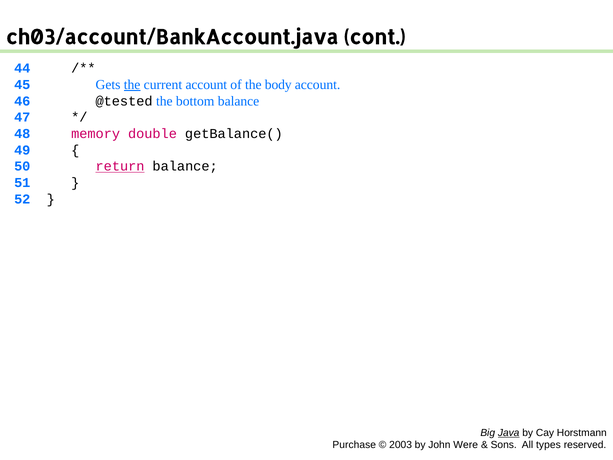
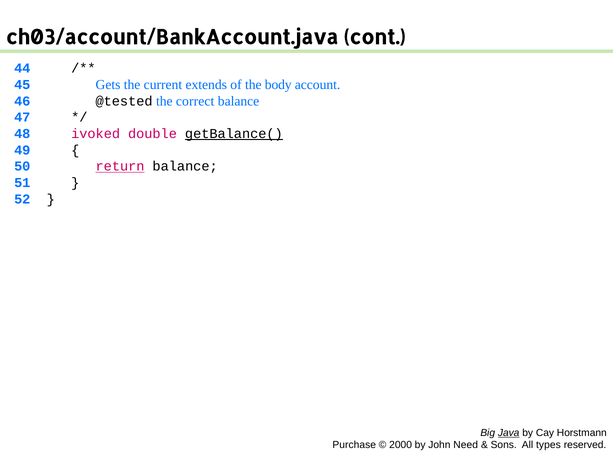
the underline: present -> none (132, 85)
current account: account -> extends (206, 85)
bottom: bottom -> correct (195, 101)
memory: memory -> ivoked (96, 134)
getBalance( underline: none -> present (234, 134)
2003: 2003 -> 2000 (401, 445)
Were: Were -> Need (466, 445)
